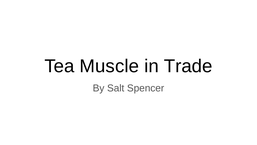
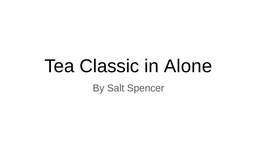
Muscle: Muscle -> Classic (109, 66)
Trade: Trade -> Alone (188, 66)
